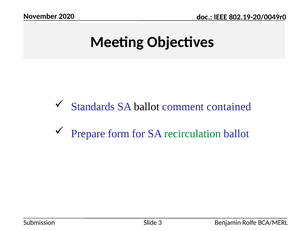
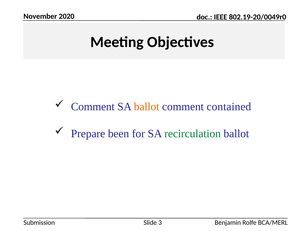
Standards: Standards -> Comment (93, 107)
ballot colour: black -> orange (147, 107)
form: form -> been (119, 134)
